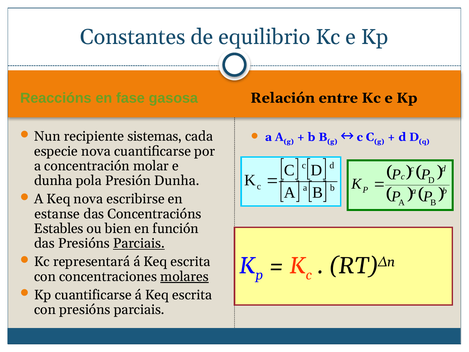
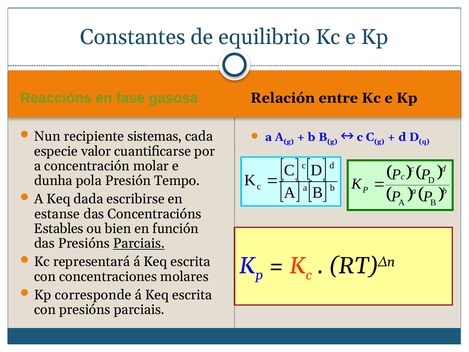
especie nova: nova -> valor (96, 151)
Presión Dunha: Dunha -> Tempo (177, 181)
Keq nova: nova -> dada (88, 199)
molares underline: present -> none (184, 276)
Kp cuantificarse: cuantificarse -> corresponde (93, 295)
